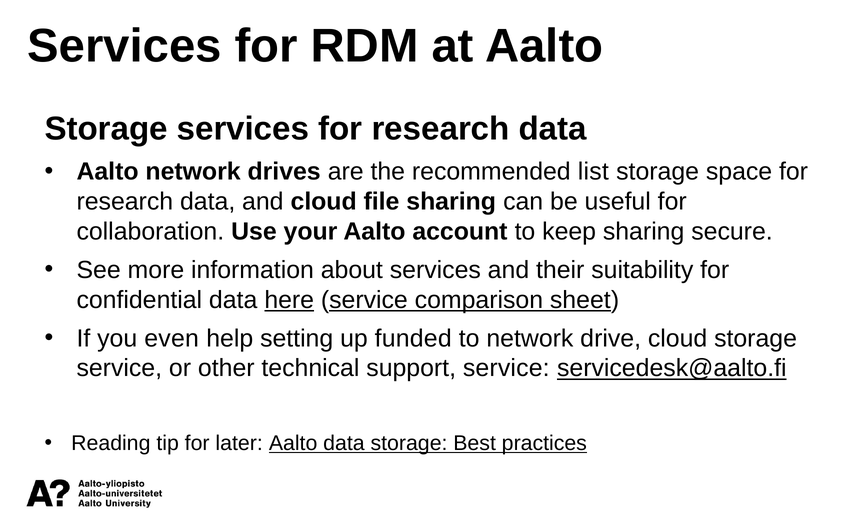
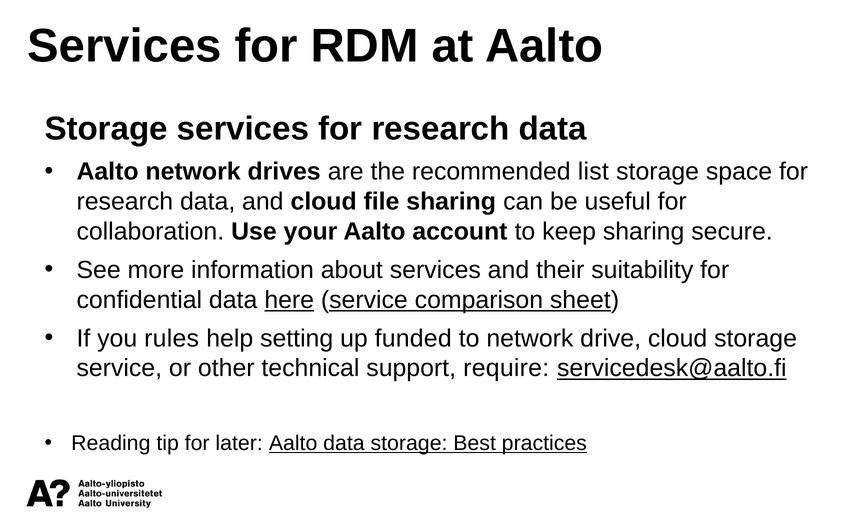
even: even -> rules (172, 339)
support service: service -> require (506, 369)
